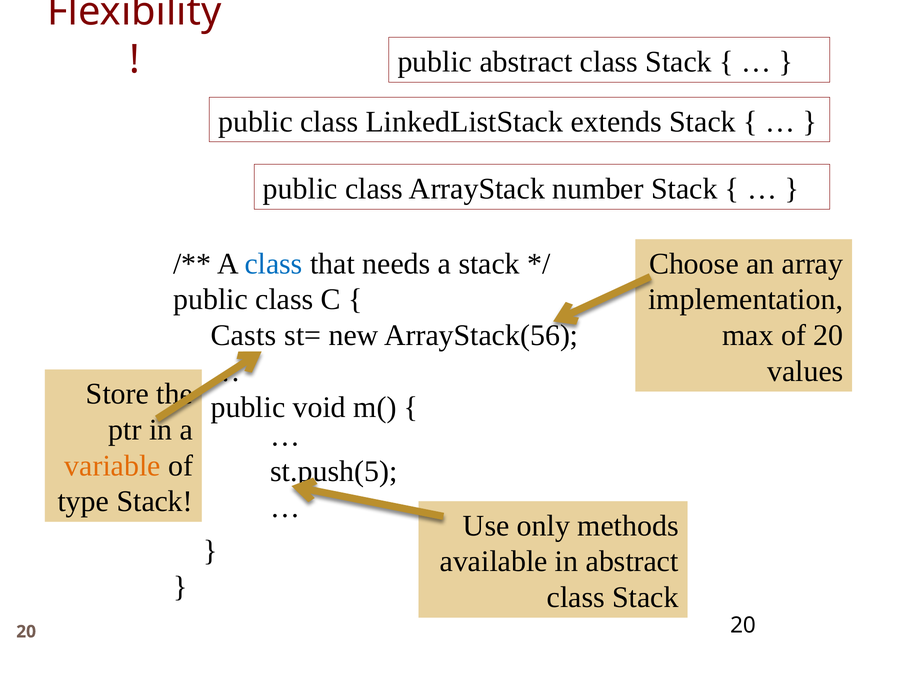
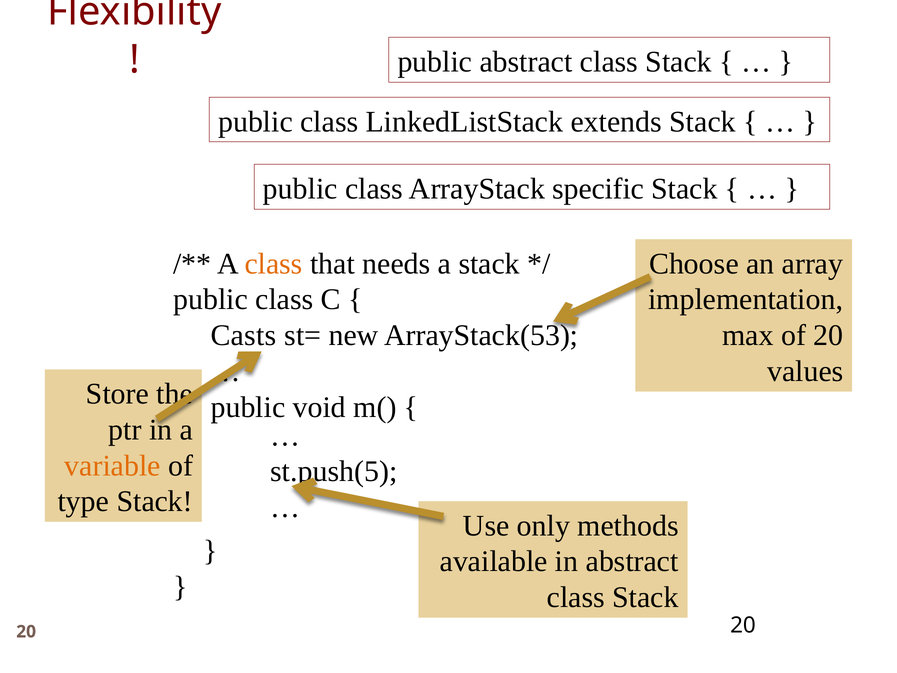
number: number -> specific (598, 189)
class colour: blue -> orange (274, 264)
ArrayStack(56: ArrayStack(56 -> ArrayStack(53 (481, 335)
